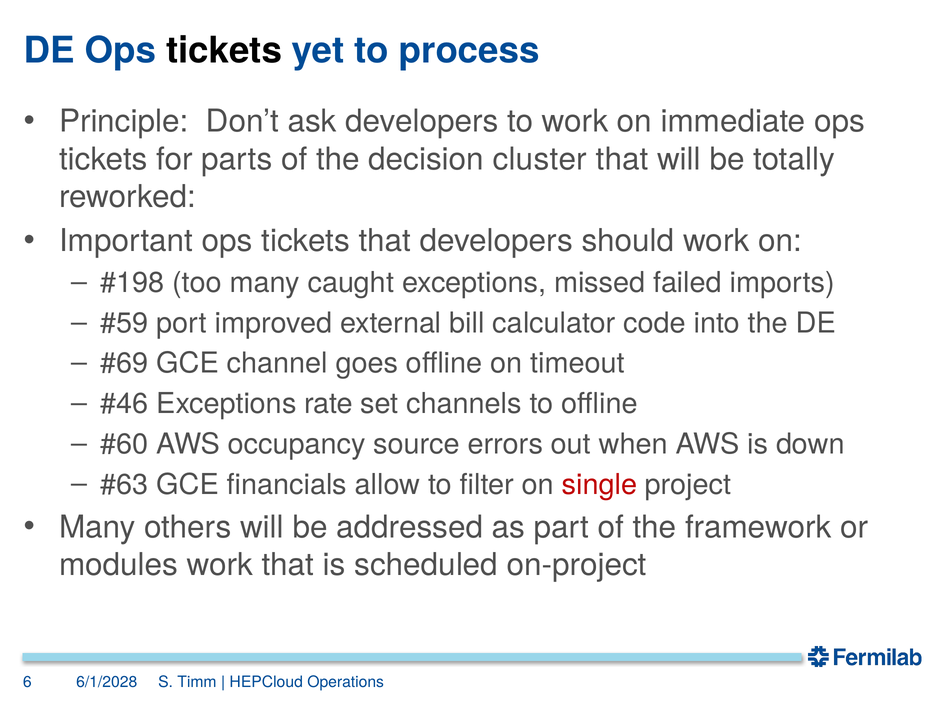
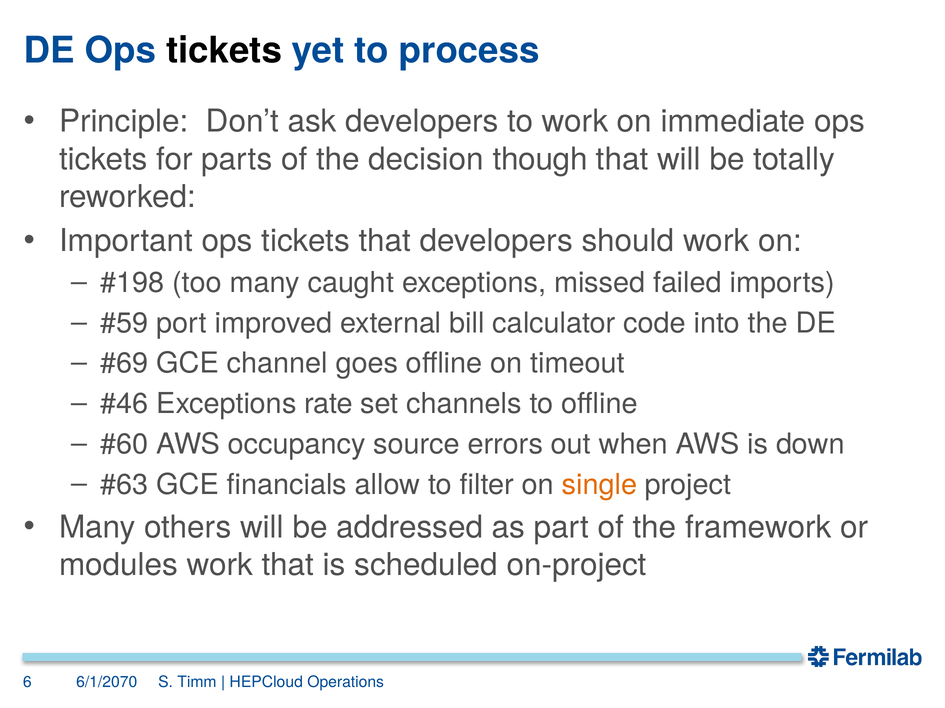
cluster: cluster -> though (540, 159)
single colour: red -> orange (599, 485)
6/1/2028: 6/1/2028 -> 6/1/2070 (107, 683)
